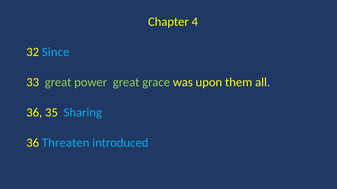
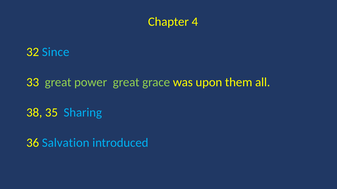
36: 36 -> 38 (34, 113)
Threaten: Threaten -> Salvation (66, 143)
